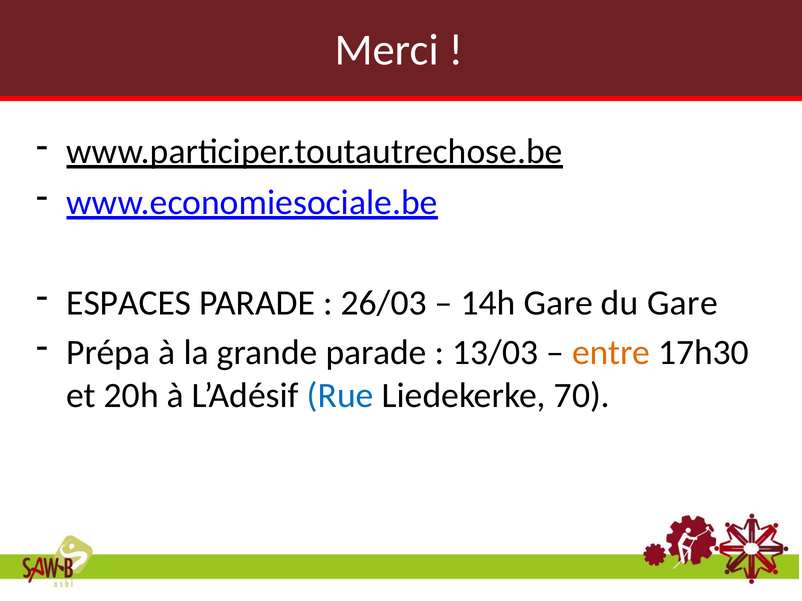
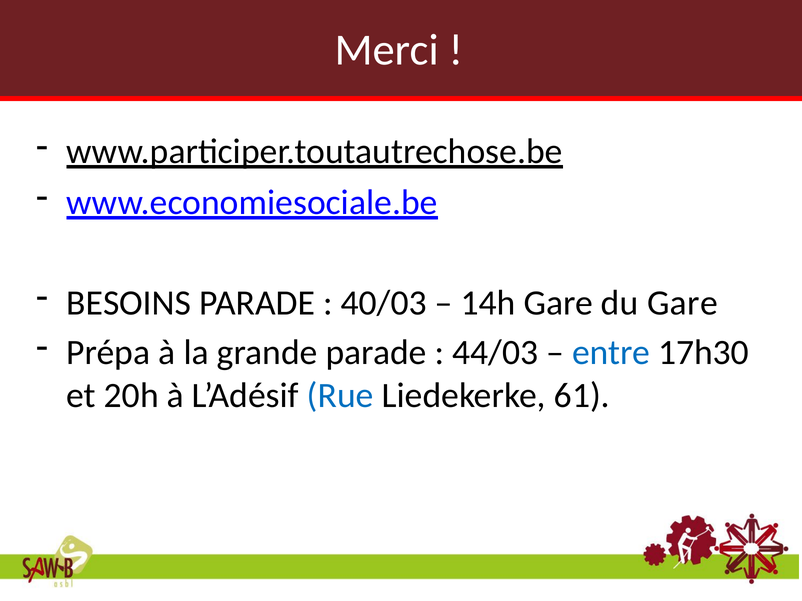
ESPACES: ESPACES -> BESOINS (129, 303)
26/03: 26/03 -> 40/03 (384, 303)
13/03: 13/03 -> 44/03 (495, 353)
entre colour: orange -> blue (611, 353)
70: 70 -> 61 (582, 396)
